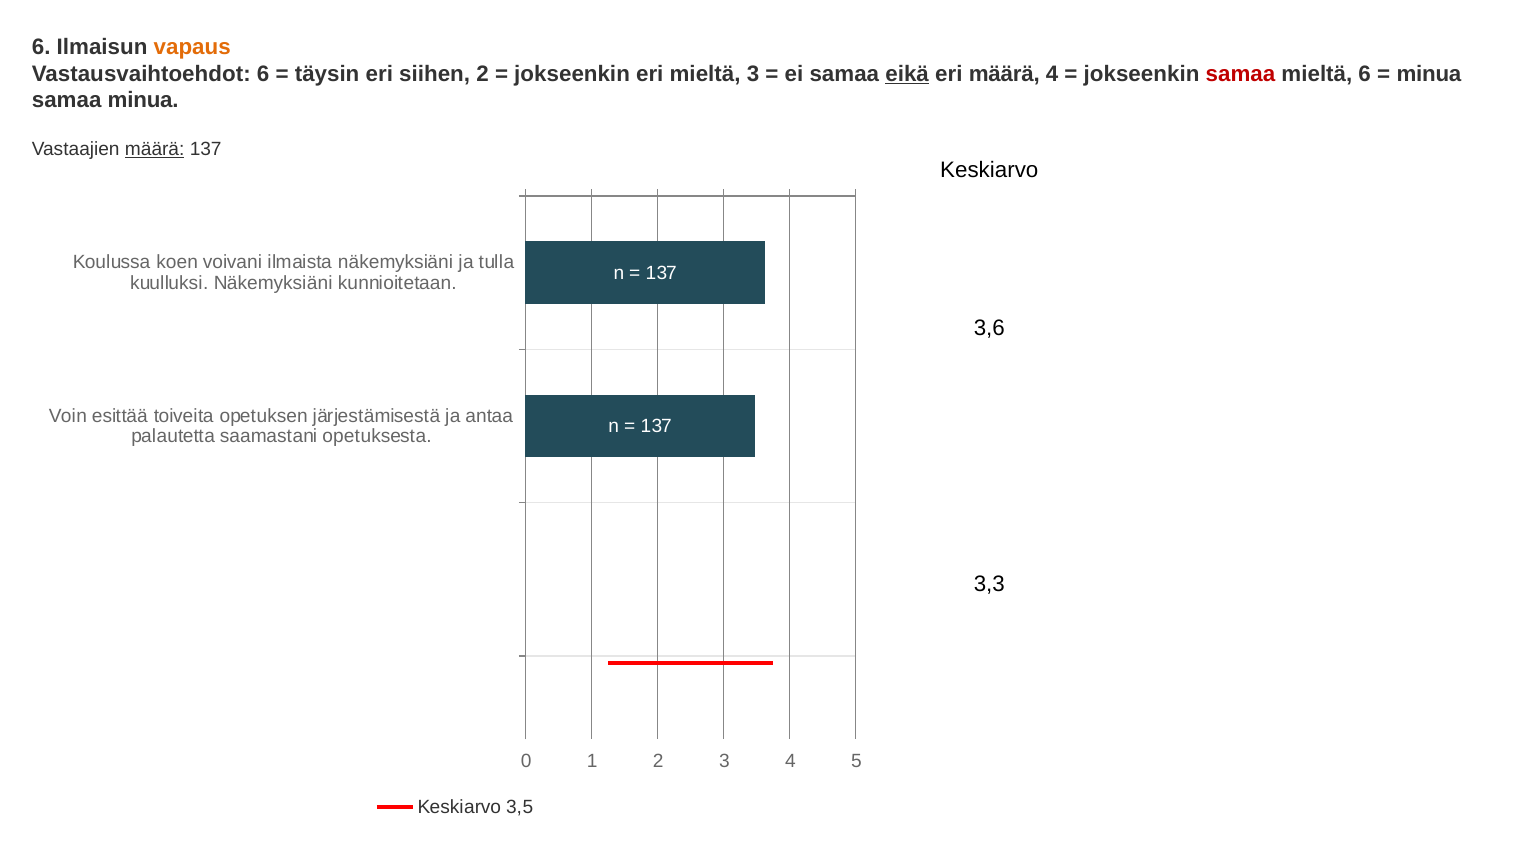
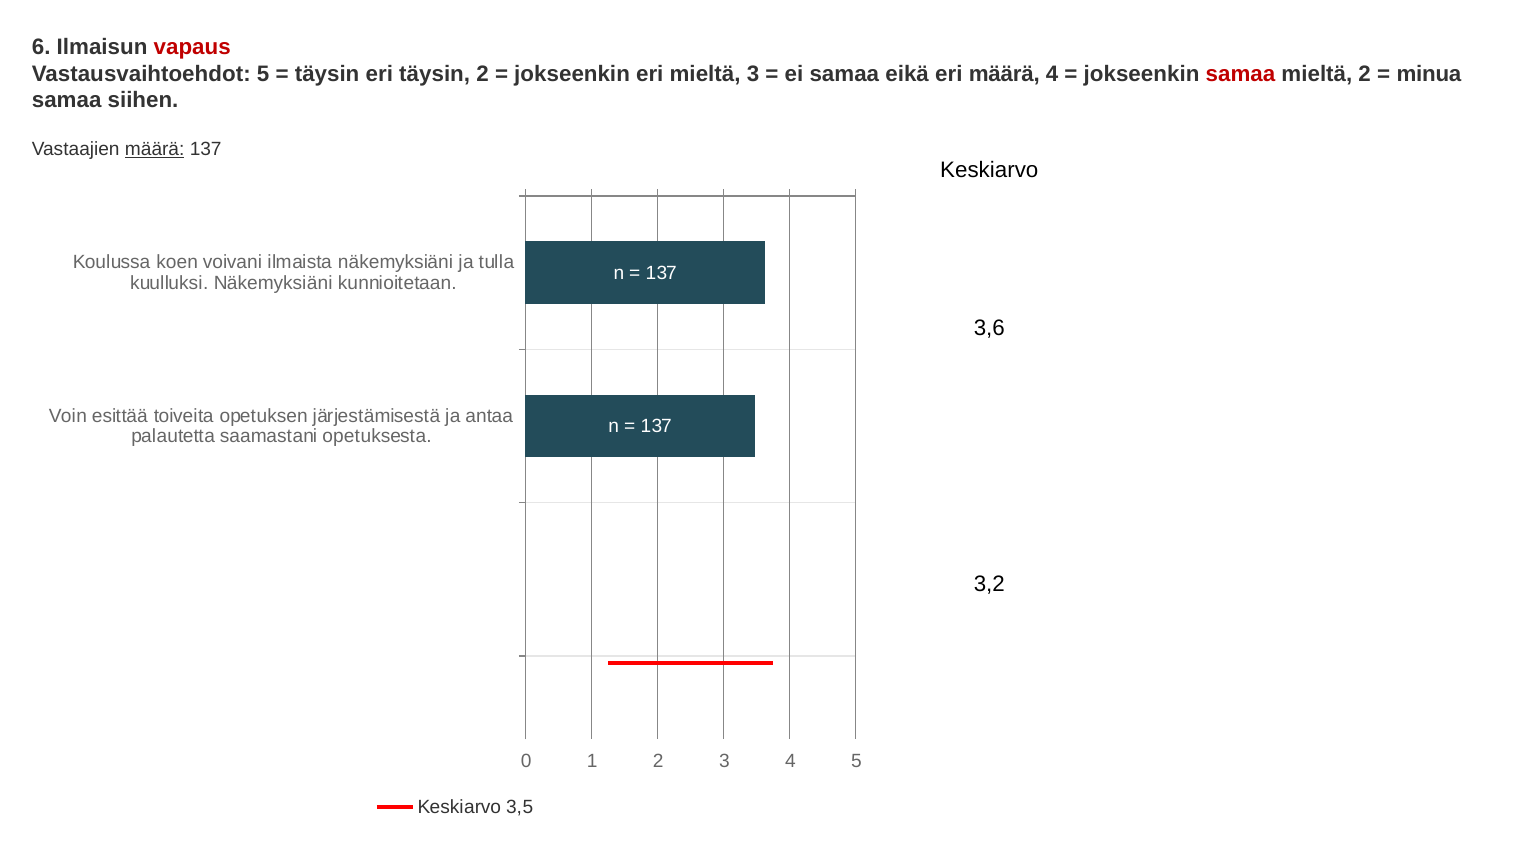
vapaus colour: orange -> red (192, 47)
Vastausvaihtoehdot 6: 6 -> 5 (263, 74)
eri siihen: siihen -> täysin (435, 74)
eikä underline: present -> none (907, 74)
mieltä 6: 6 -> 2 (1365, 74)
samaa minua: minua -> siihen (143, 101)
3,3: 3,3 -> 3,2 (989, 584)
